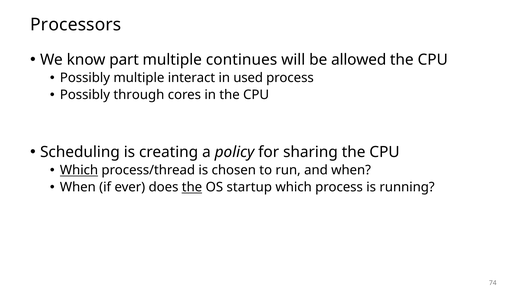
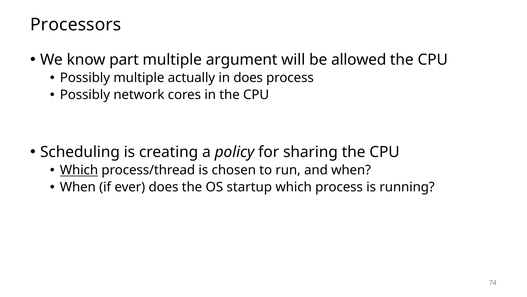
continues: continues -> argument (242, 60)
interact: interact -> actually (191, 78)
in used: used -> does (248, 78)
through: through -> network (139, 95)
the underline: present -> none (192, 187)
